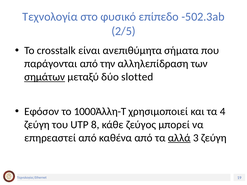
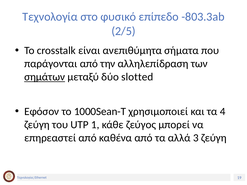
-502.3ab: -502.3ab -> -803.3ab (203, 17)
1000Άλλη-T: 1000Άλλη-T -> 1000Sean-T (100, 112)
8: 8 -> 1 (95, 125)
αλλά underline: present -> none (179, 138)
